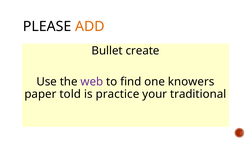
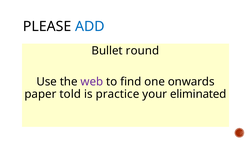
ADD colour: orange -> blue (90, 26)
create: create -> round (143, 51)
knowers: knowers -> onwards (191, 82)
traditional: traditional -> eliminated (198, 94)
